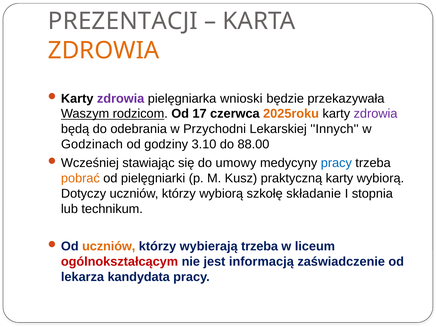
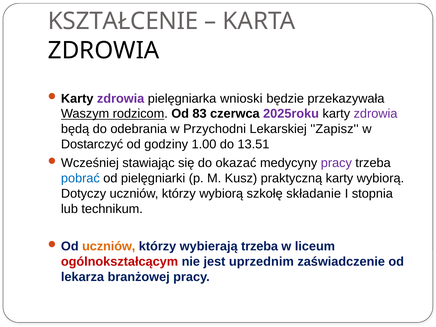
PREZENTACJI: PREZENTACJI -> KSZTAŁCENIE (123, 21)
ZDROWIA colour: orange -> black (104, 50)
17: 17 -> 83 (200, 114)
2025roku colour: orange -> purple (291, 114)
Innych: Innych -> Zapisz (334, 129)
Godzinach: Godzinach -> Dostarczyć (92, 144)
3.10: 3.10 -> 1.00 (204, 144)
88.00: 88.00 -> 13.51 (253, 144)
umowy: umowy -> okazać (236, 163)
pracy colour: blue -> purple (336, 163)
pobrać colour: orange -> blue (80, 178)
informacją: informacją -> uprzednim (261, 262)
kandydata: kandydata -> branżowej (139, 277)
